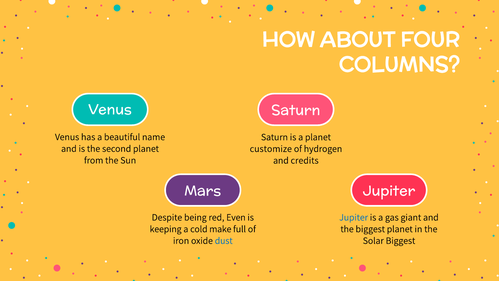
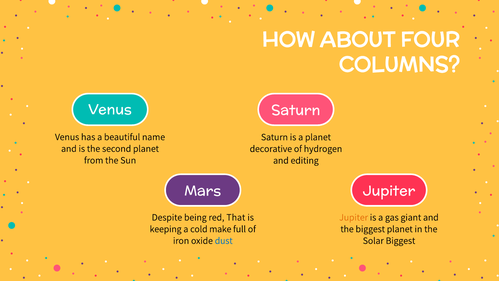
customize: customize -> decorative (271, 149)
credits: credits -> editing (305, 160)
Even: Even -> That (236, 217)
Jupiter colour: blue -> orange (354, 217)
